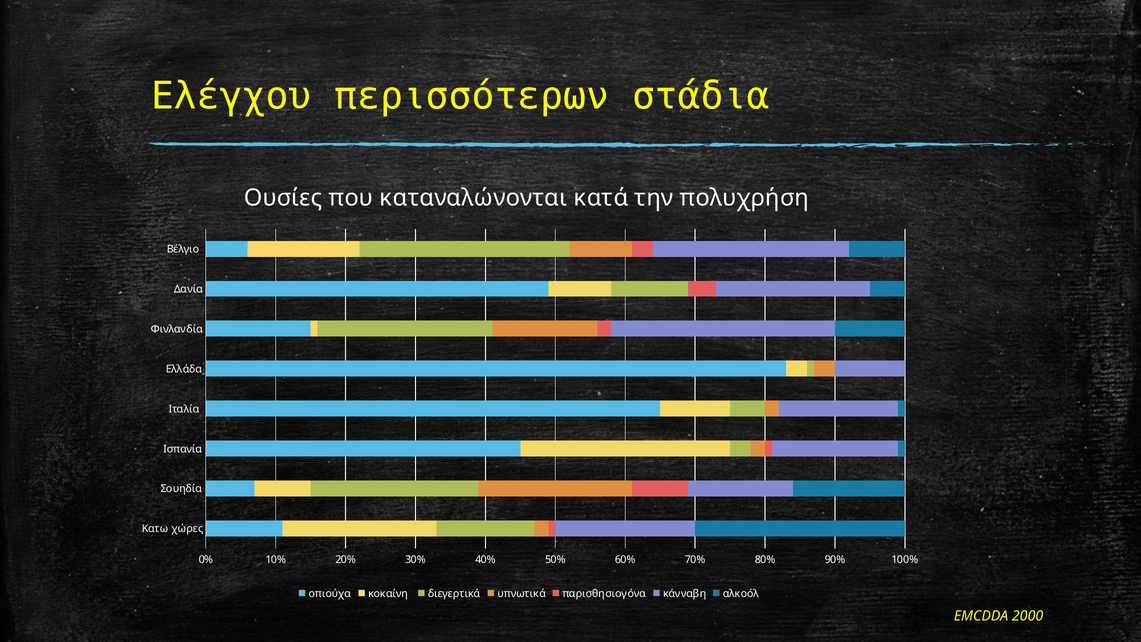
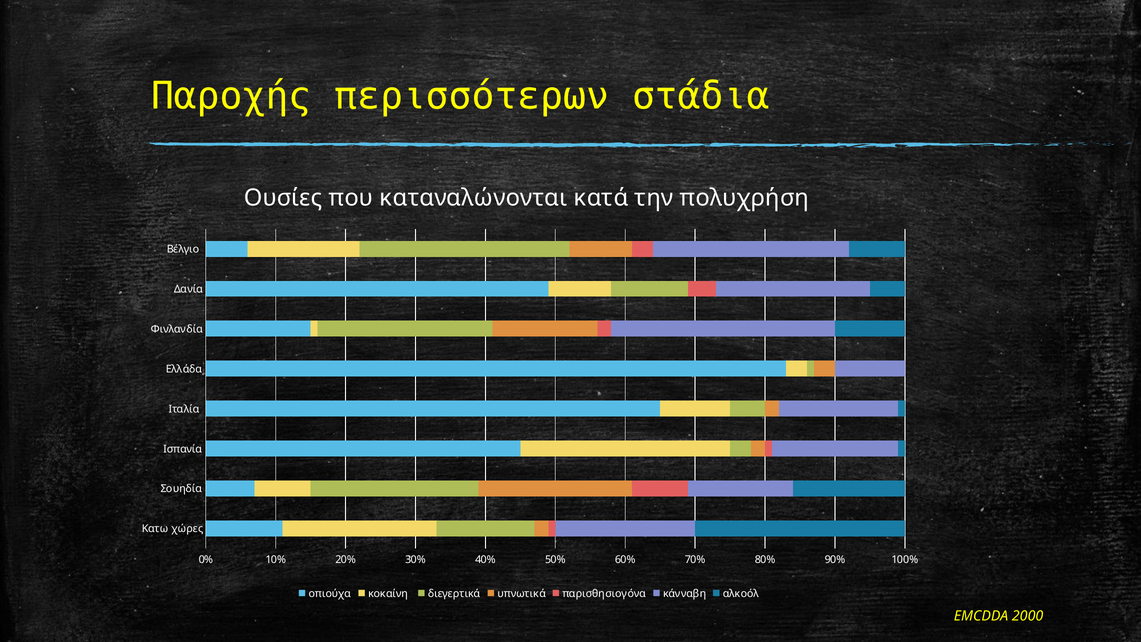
Ελέγχου: Ελέγχου -> Παροχής (231, 96)
